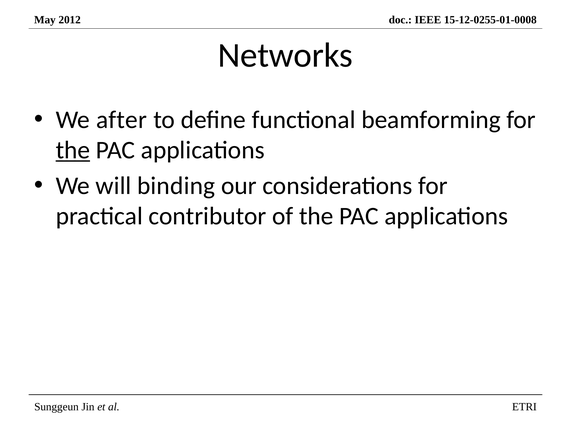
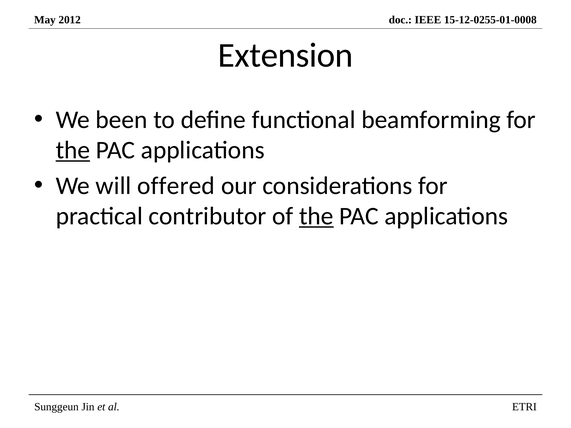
Networks: Networks -> Extension (286, 55)
after: after -> been (122, 120)
binding: binding -> offered (176, 186)
the underline: none -> present (316, 216)
